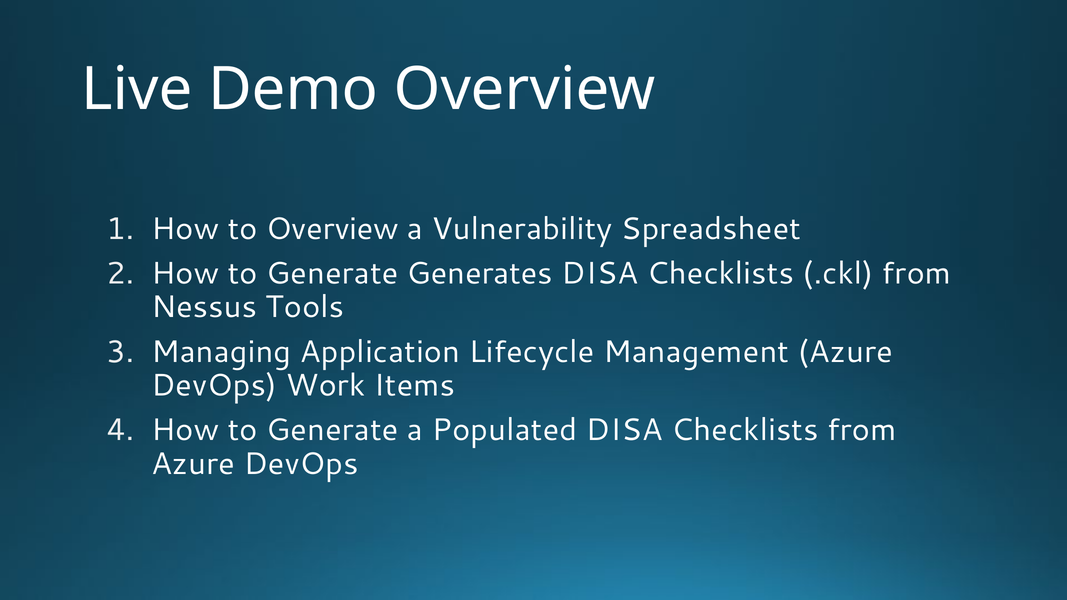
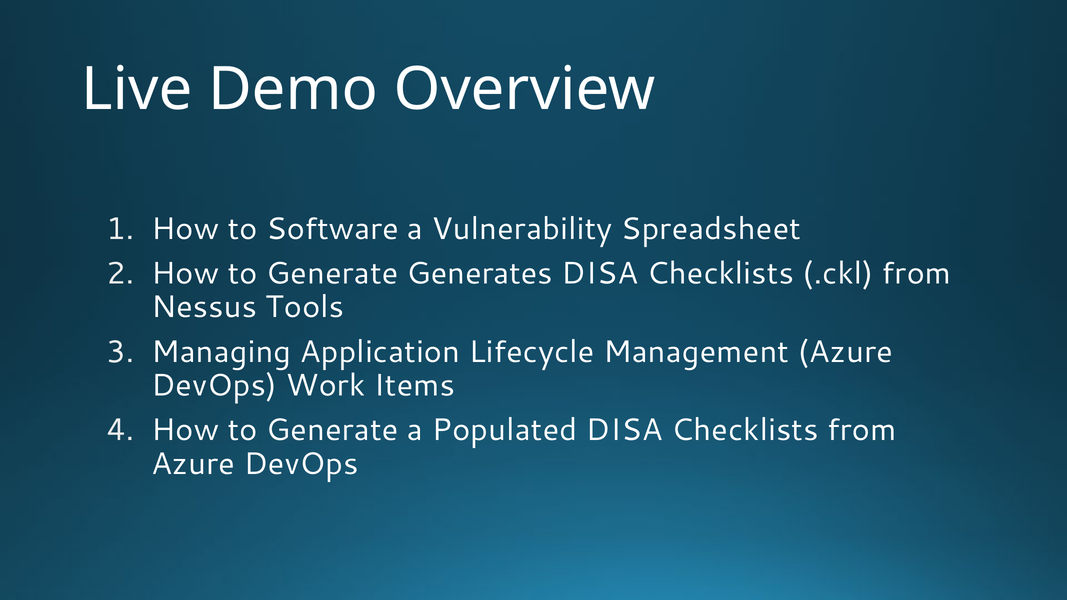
to Overview: Overview -> Software (333, 229)
